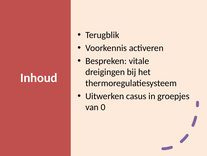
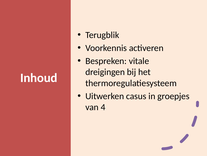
0: 0 -> 4 (103, 107)
